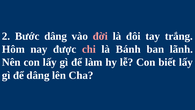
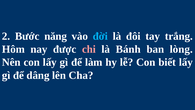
Bước dâng: dâng -> năng (56, 36)
đời colour: pink -> light blue (100, 36)
lãnh: lãnh -> lòng (181, 49)
